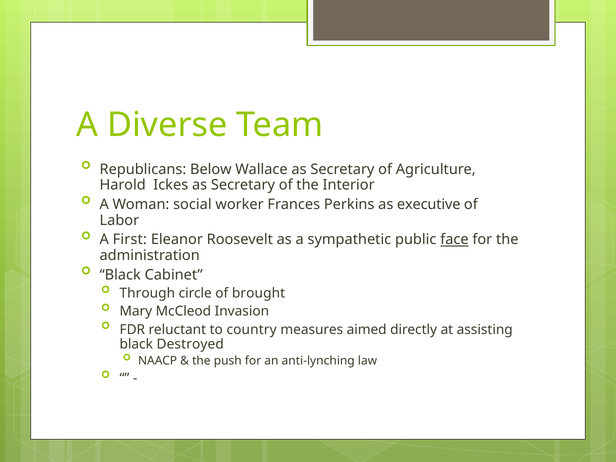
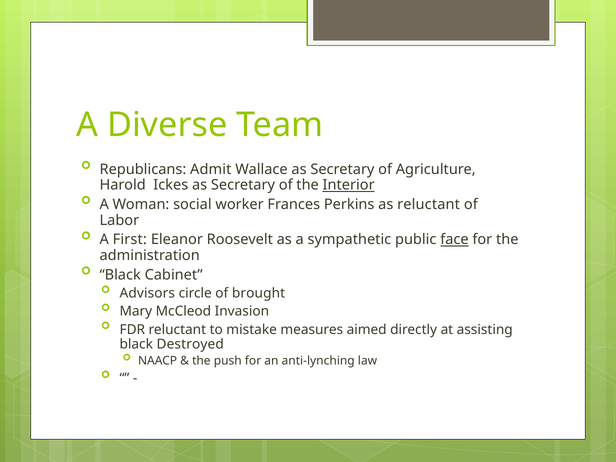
Below: Below -> Admit (211, 169)
Interior underline: none -> present (349, 185)
as executive: executive -> reluctant (429, 204)
Through: Through -> Advisors (147, 293)
country: country -> mistake (252, 330)
